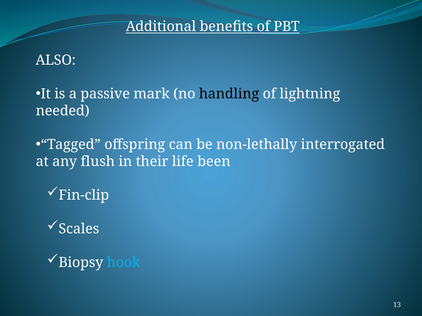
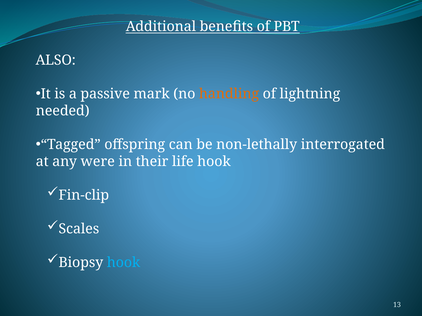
handling colour: black -> orange (229, 94)
flush: flush -> were (98, 162)
life been: been -> hook (214, 162)
